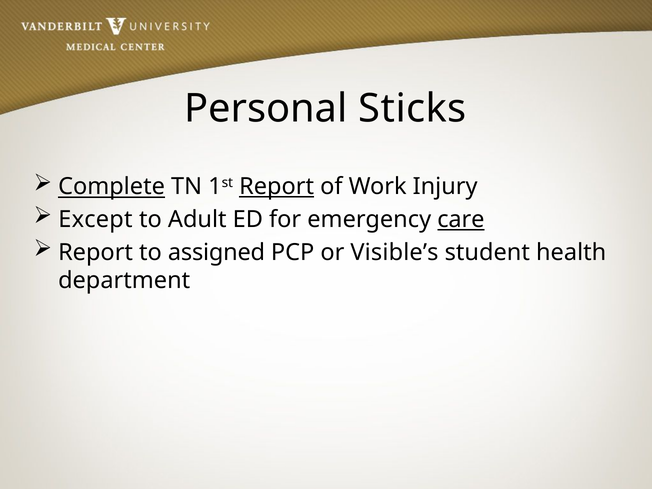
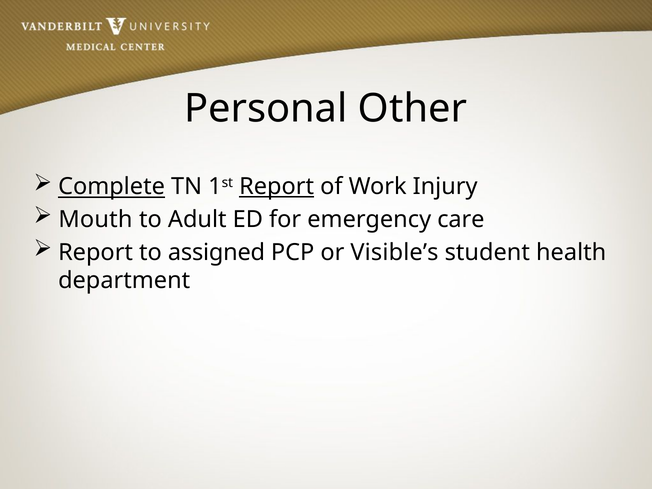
Sticks: Sticks -> Other (413, 109)
Except: Except -> Mouth (95, 220)
care underline: present -> none (461, 220)
